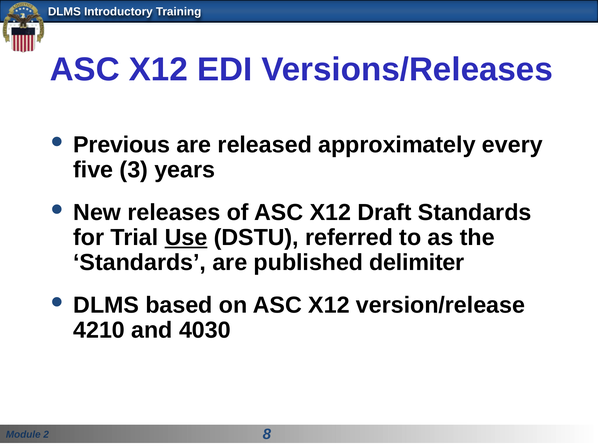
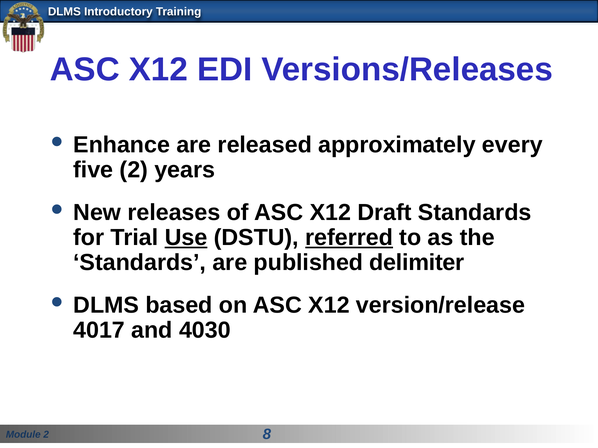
Previous: Previous -> Enhance (122, 145)
five 3: 3 -> 2 (134, 170)
referred underline: none -> present (349, 238)
4210: 4210 -> 4017 (99, 331)
